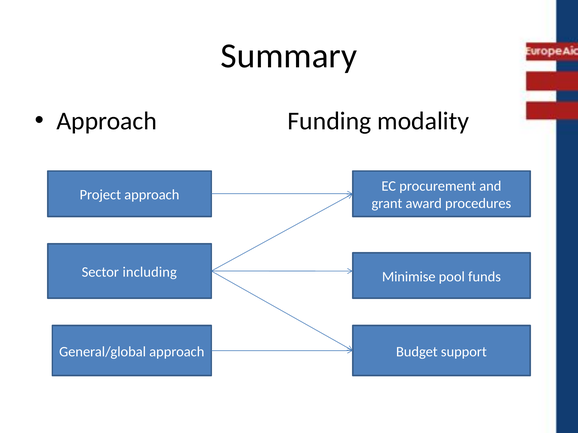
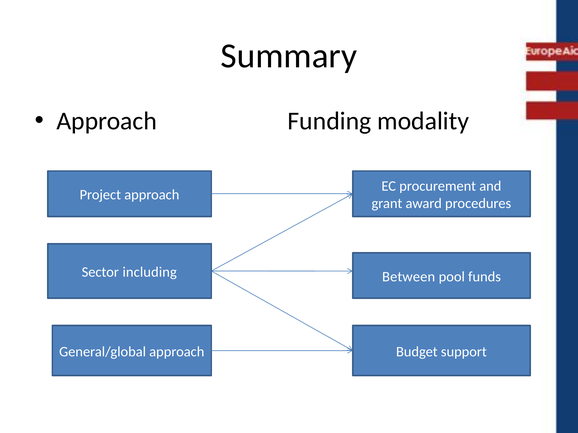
Minimise: Minimise -> Between (409, 277)
